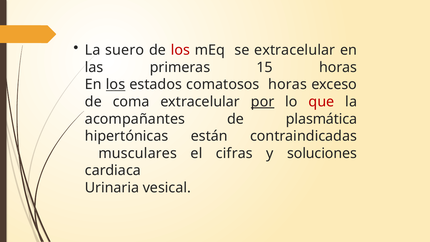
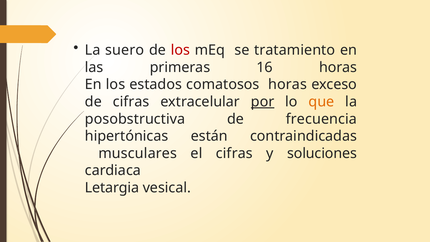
se extracelular: extracelular -> tratamiento (295, 50)
15: 15 -> 16 (265, 67)
los underline: present -> none (116, 84)
de coma: coma -> cifras (131, 102)
que colour: red -> orange (321, 102)
acompañantes: acompañantes -> posobstructiva (135, 119)
plasmática: plasmática -> frecuencia (321, 119)
Urinaria: Urinaria -> Letargia (112, 188)
